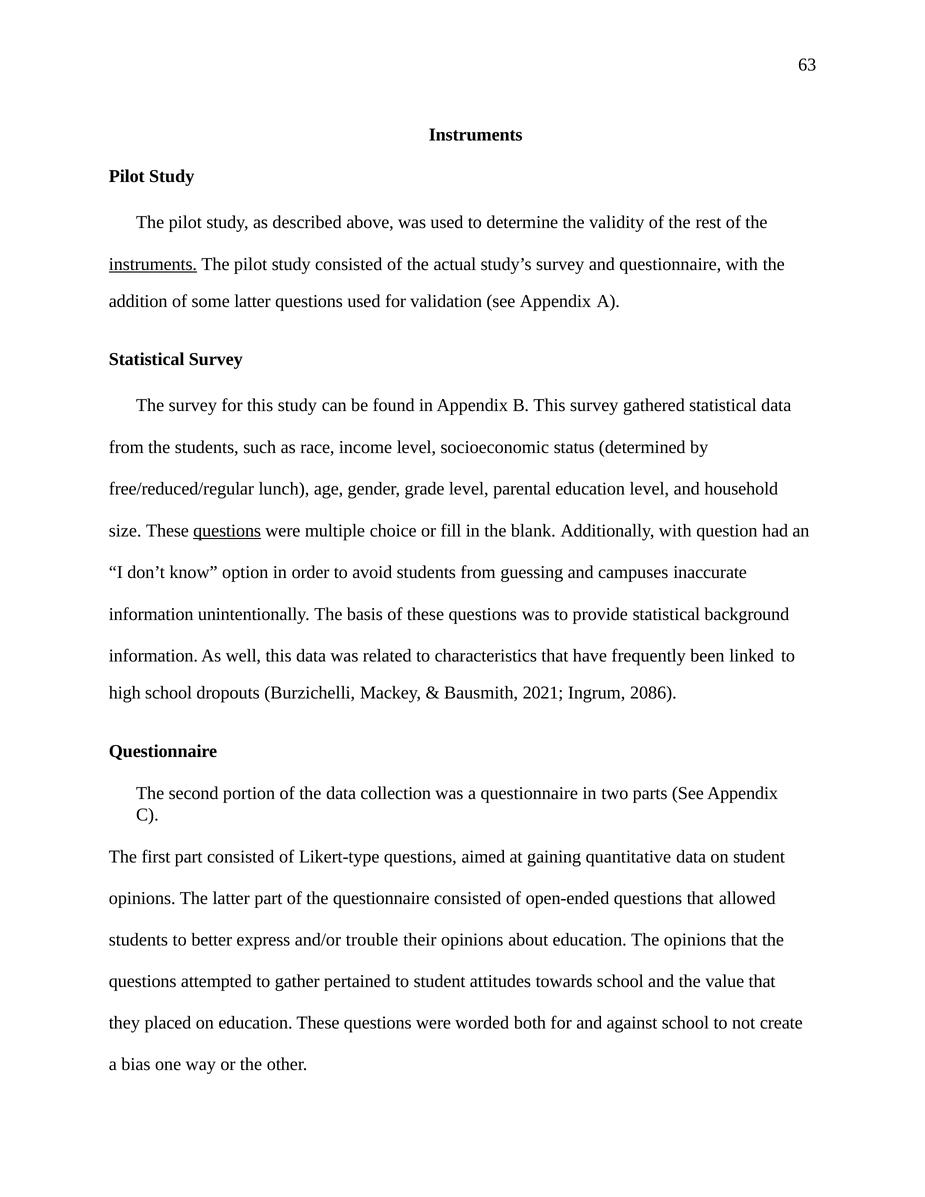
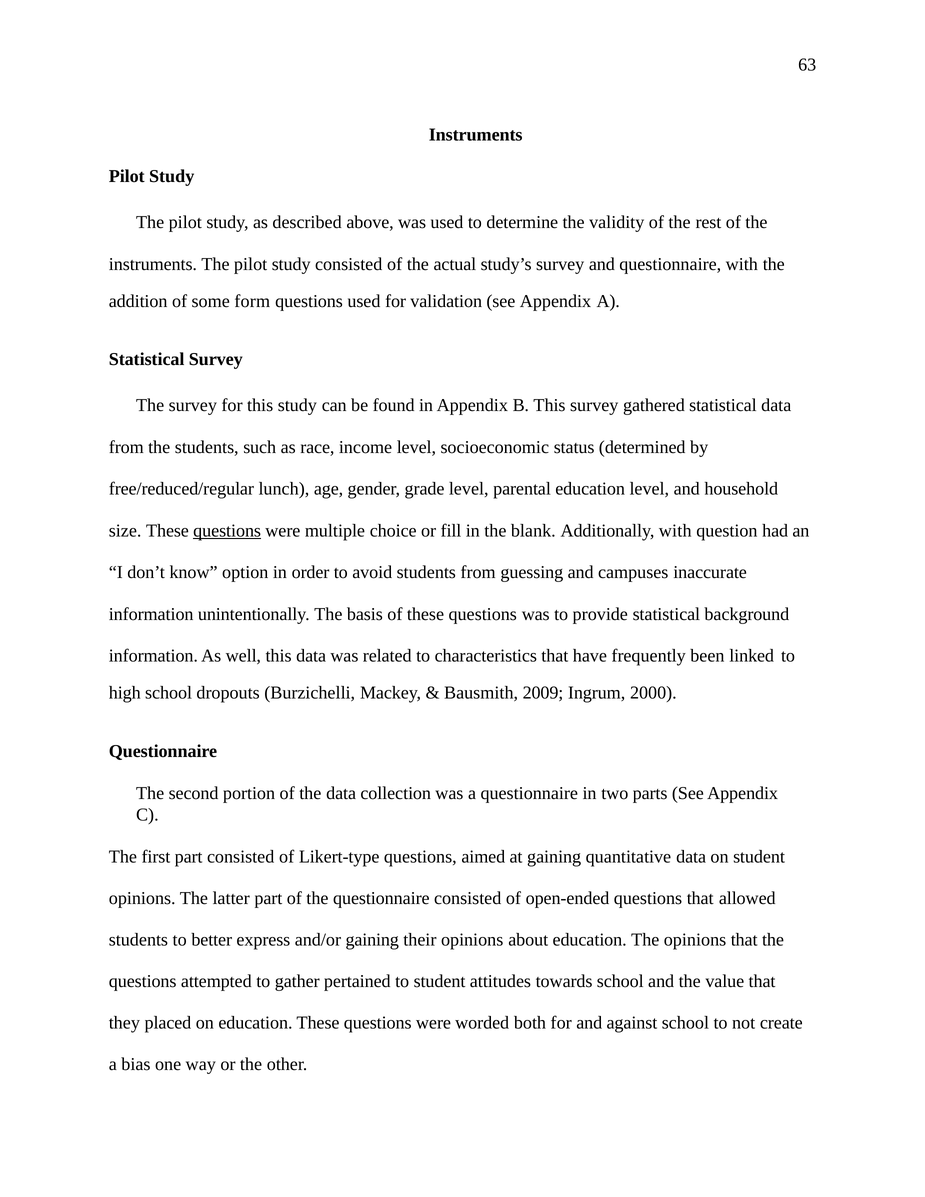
instruments underline: present -> none (153, 264)
some latter: latter -> form (252, 301)
2021: 2021 -> 2009 (543, 693)
2086: 2086 -> 2000 (653, 693)
and/or trouble: trouble -> gaining (372, 940)
